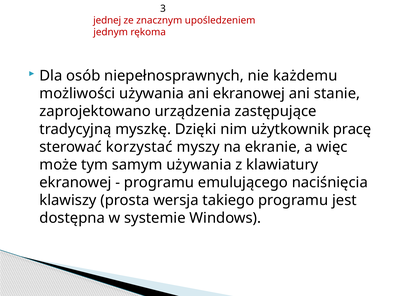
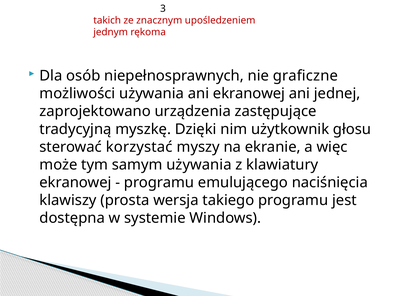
jednej: jednej -> takich (107, 20)
każdemu: każdemu -> graficzne (305, 76)
stanie: stanie -> jednej (337, 94)
pracę: pracę -> głosu (352, 129)
